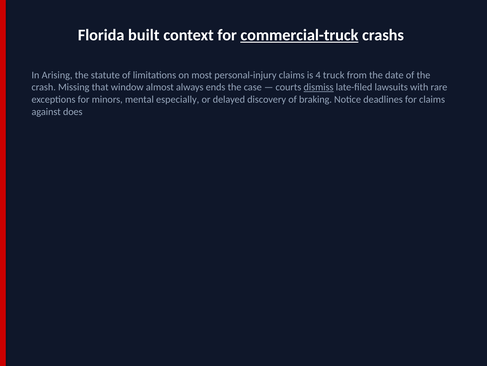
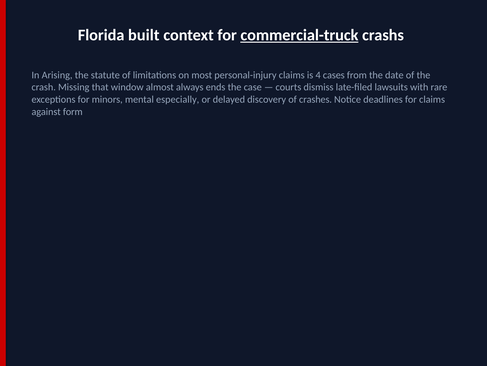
truck: truck -> cases (334, 75)
dismiss underline: present -> none (319, 87)
braking: braking -> crashes (316, 99)
does: does -> form (73, 111)
